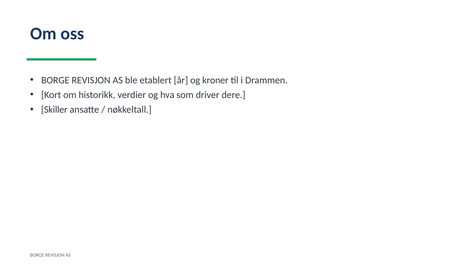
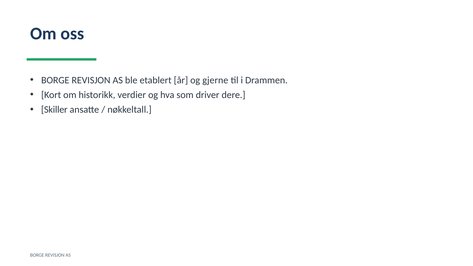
kroner: kroner -> gjerne (215, 80)
